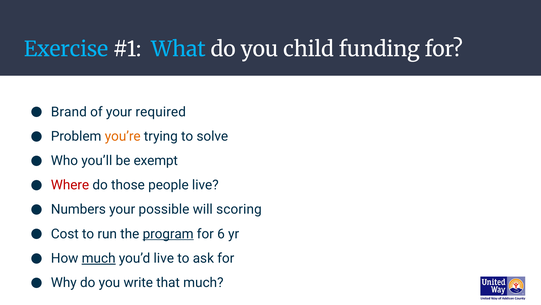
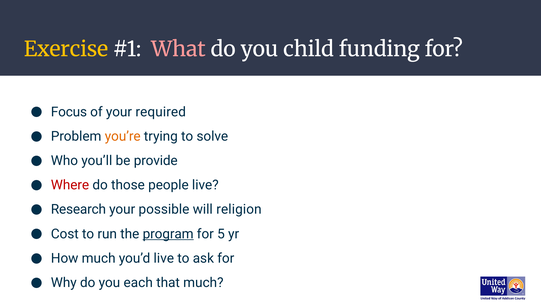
Exercise colour: light blue -> yellow (66, 49)
What colour: light blue -> pink (178, 49)
Brand: Brand -> Focus (69, 112)
exempt: exempt -> provide (156, 160)
Numbers: Numbers -> Research (78, 209)
scoring: scoring -> religion (239, 209)
6: 6 -> 5 (221, 233)
much underline: present -> none (99, 258)
write: write -> each (138, 282)
